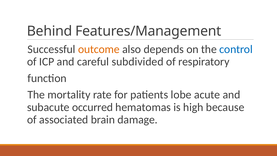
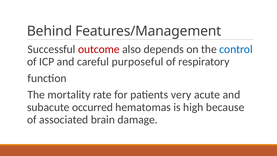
outcome colour: orange -> red (99, 49)
subdivided: subdivided -> purposeful (138, 62)
lobe: lobe -> very (181, 95)
